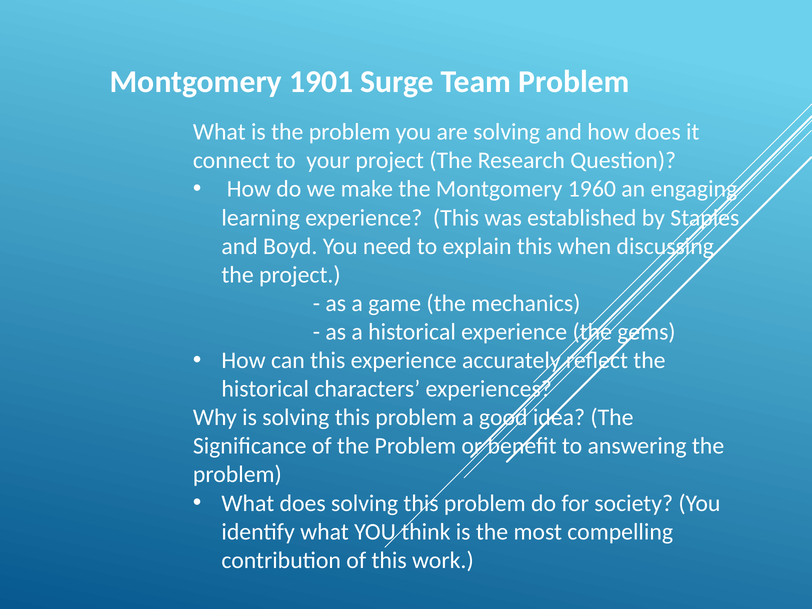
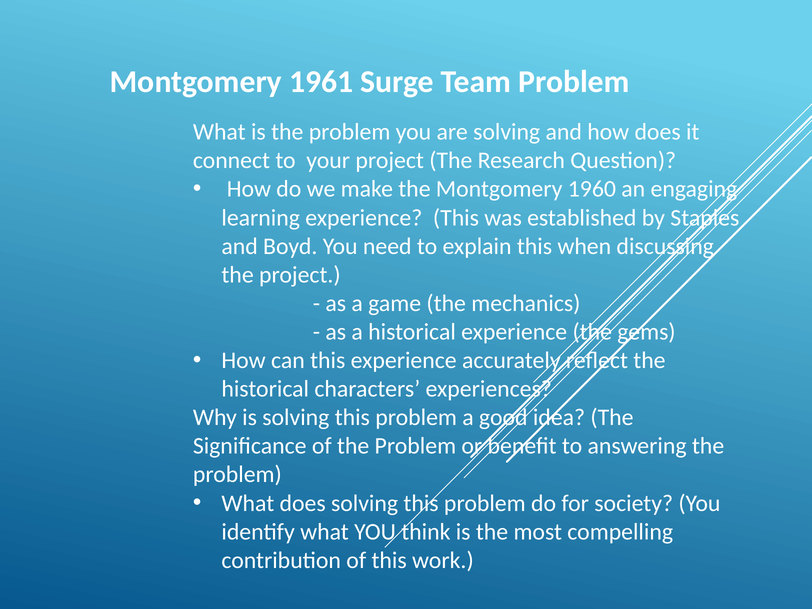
1901: 1901 -> 1961 (321, 82)
